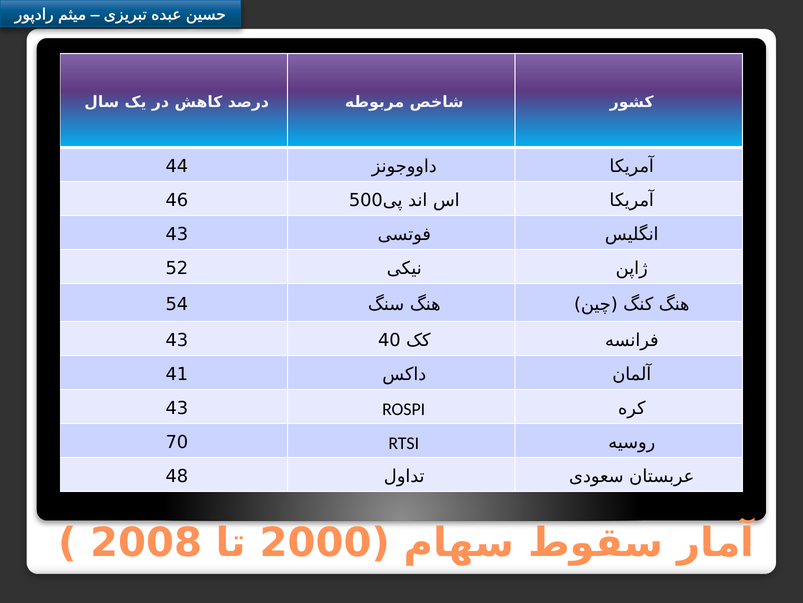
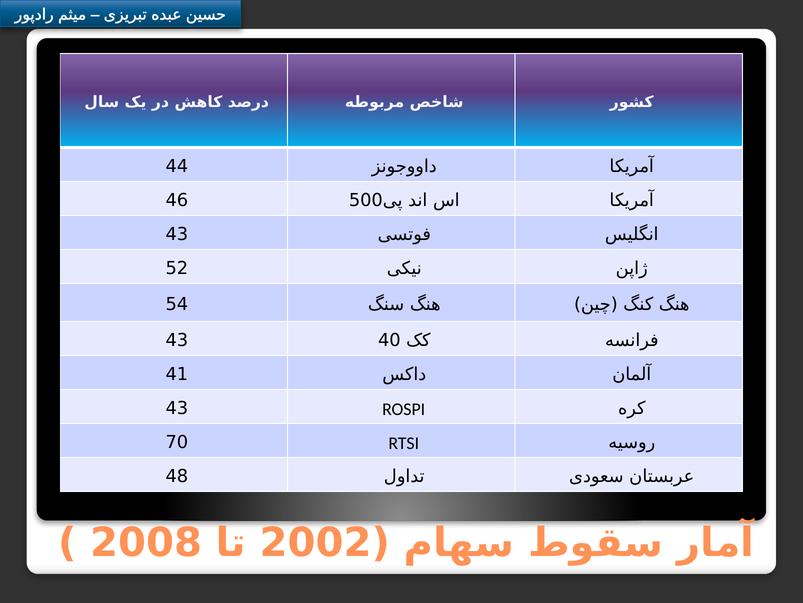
2000: 2000 -> 2002 (316, 542)
